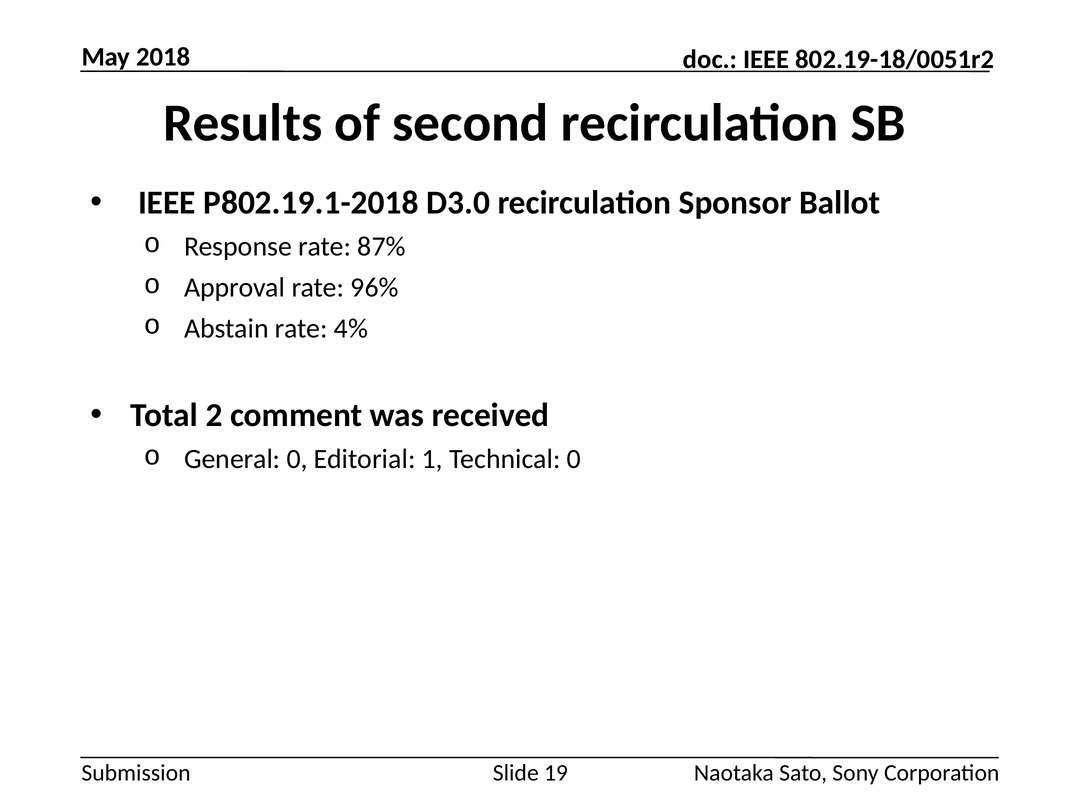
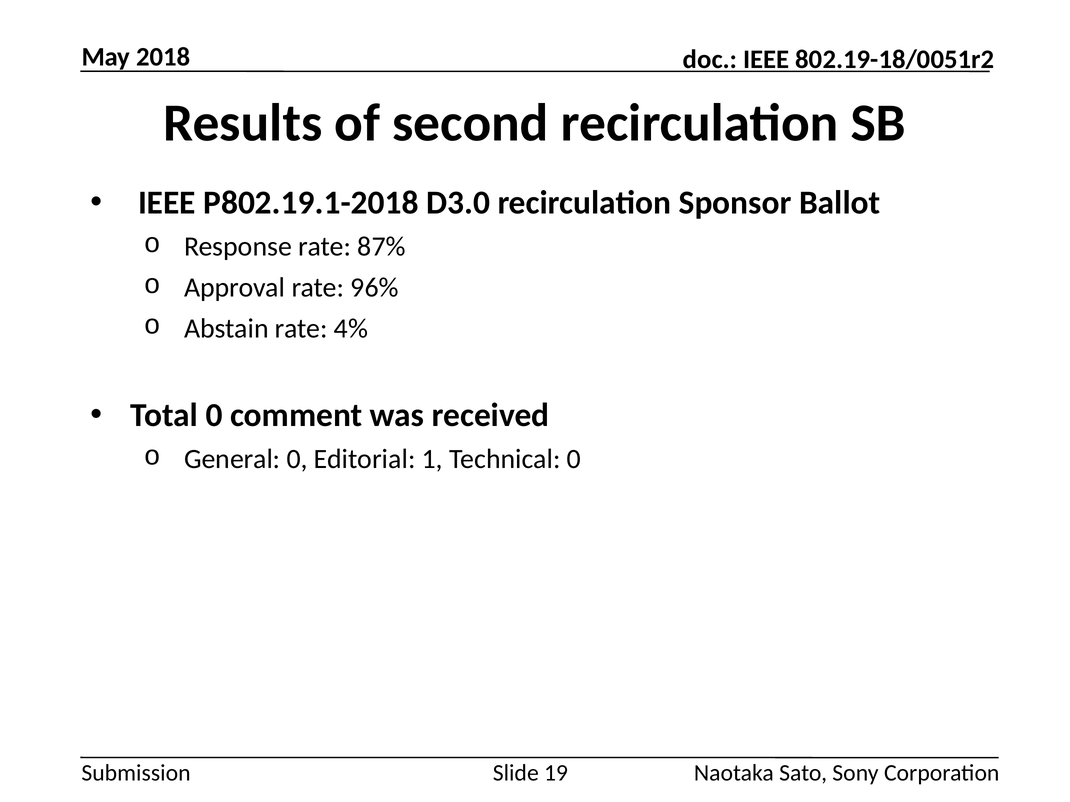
Total 2: 2 -> 0 (214, 416)
